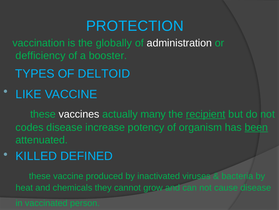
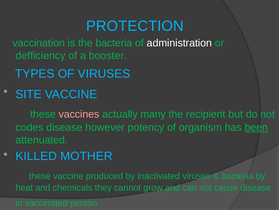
the globally: globally -> bacteria (114, 43)
OF DELTOID: DELTOID -> VIRUSES (104, 73)
LIKE: LIKE -> SITE (29, 94)
vaccines colour: white -> pink (79, 114)
recipient underline: present -> none (206, 114)
increase: increase -> however (105, 127)
DEFINED: DEFINED -> MOTHER (86, 156)
